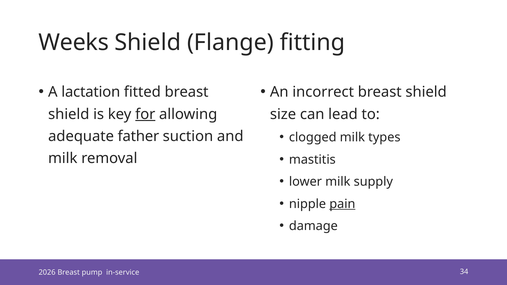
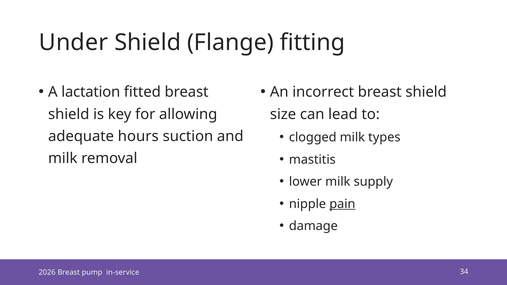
Weeks: Weeks -> Under (73, 43)
for underline: present -> none (145, 114)
father: father -> hours (138, 136)
